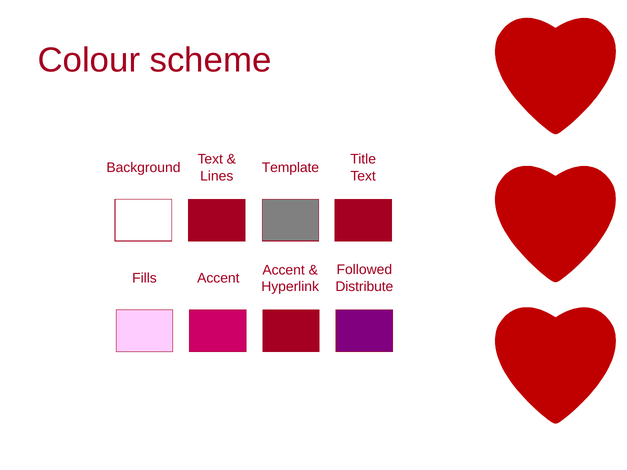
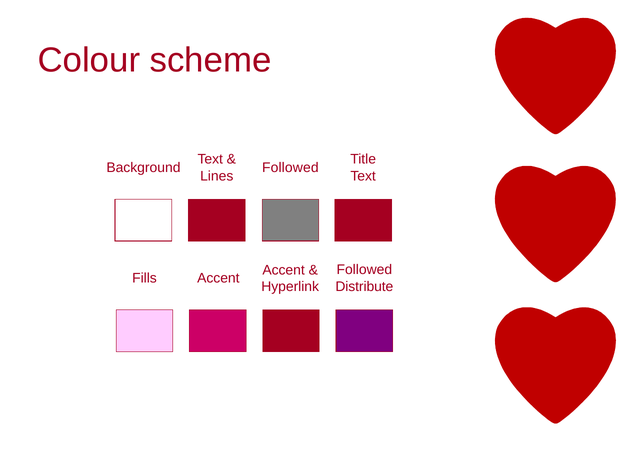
Template: Template -> Followed (290, 168)
